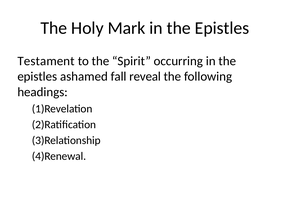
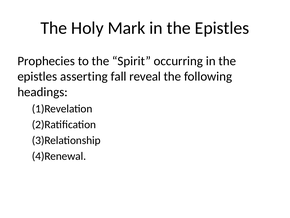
Testament: Testament -> Prophecies (46, 61)
ashamed: ashamed -> asserting (84, 76)
